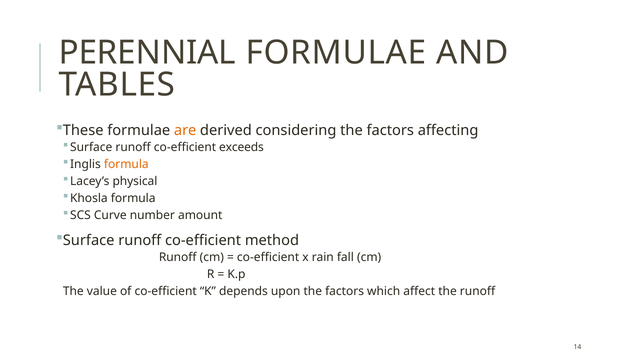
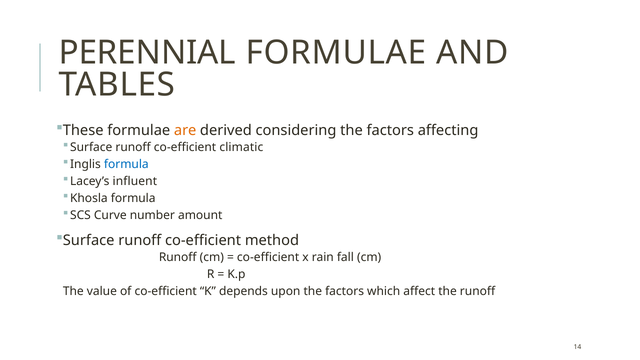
exceeds: exceeds -> climatic (241, 147)
formula colour: orange -> blue (126, 164)
physical: physical -> influent (135, 181)
